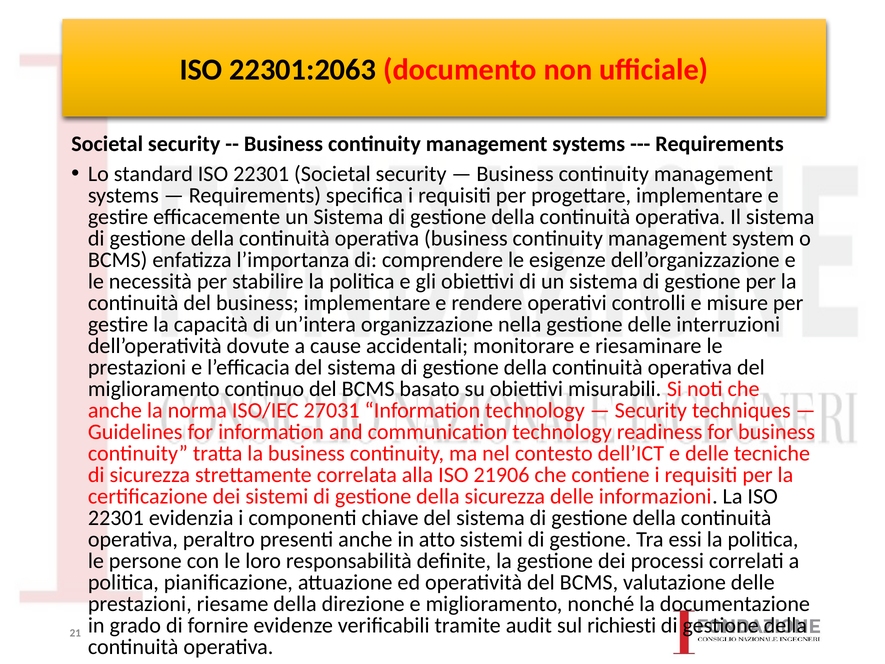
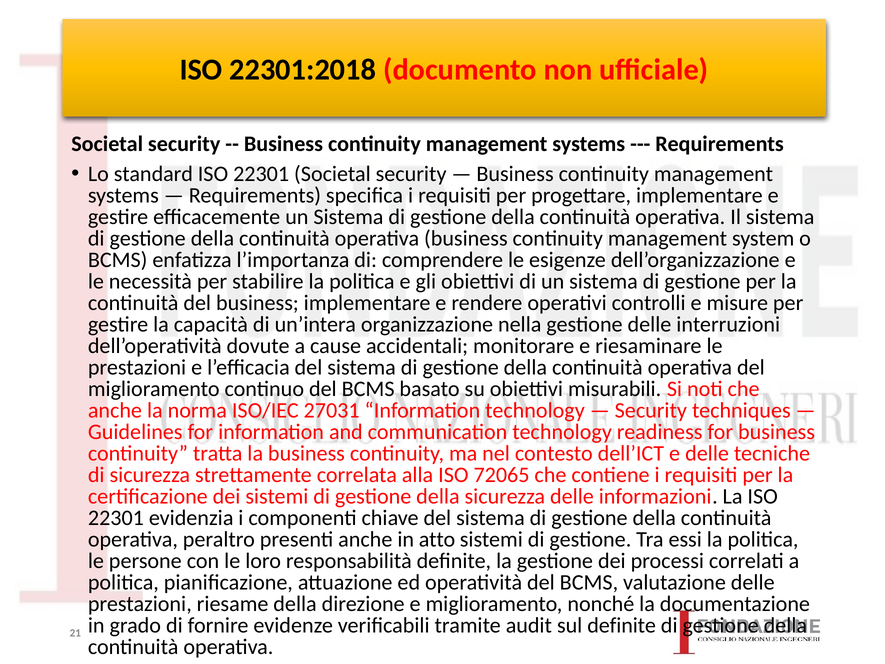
22301:2063: 22301:2063 -> 22301:2018 (303, 70)
21906: 21906 -> 72065 (502, 475)
sul richiesti: richiesti -> definite (622, 625)
